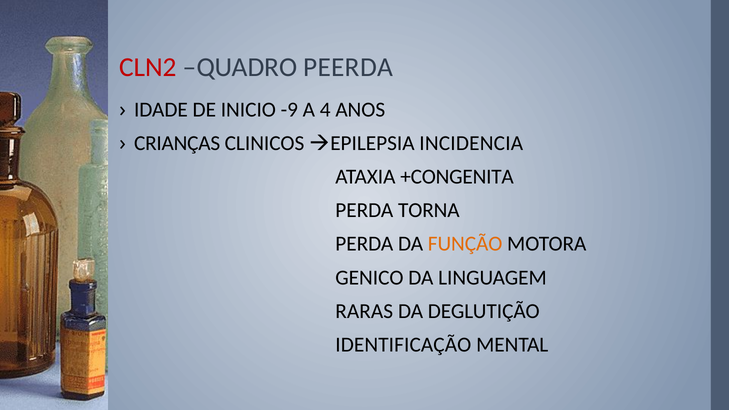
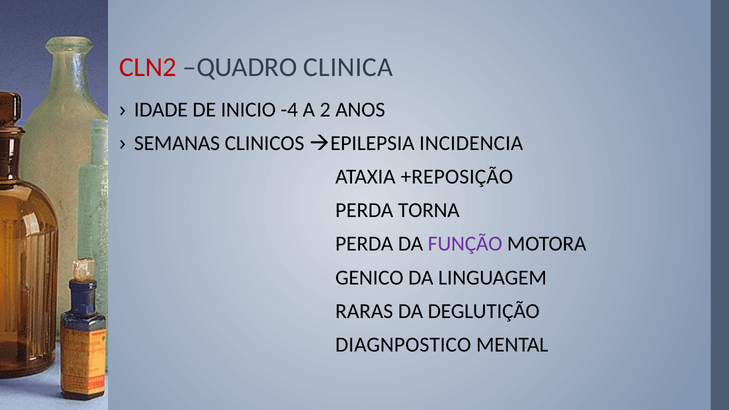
PEERDA: PEERDA -> CLINICA (348, 67)
-9: -9 -> -4 (289, 110)
4: 4 -> 2 (325, 110)
CRIANÇAS: CRIANÇAS -> SEMANAS (177, 143)
+CONGENITA: +CONGENITA -> +REPOSIÇÃO (457, 177)
FUNÇÃO colour: orange -> purple (465, 244)
IDENTIFICAÇÃO: IDENTIFICAÇÃO -> DIAGNPOSTICO (403, 345)
